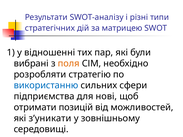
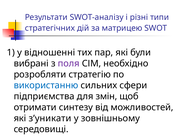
поля colour: orange -> purple (69, 64)
нові: нові -> змін (106, 97)
позицій: позицій -> синтезу (76, 108)
